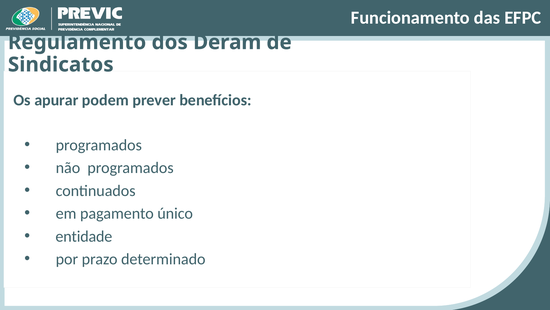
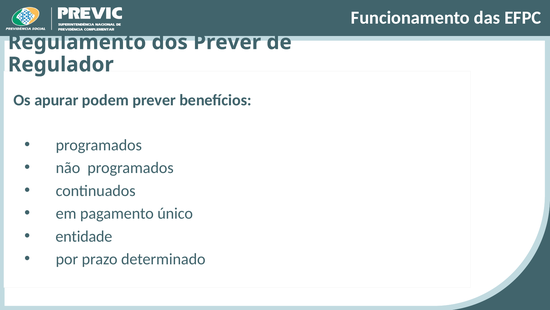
dos Deram: Deram -> Prever (227, 42)
Sindicatos: Sindicatos -> Regulador (61, 65)
